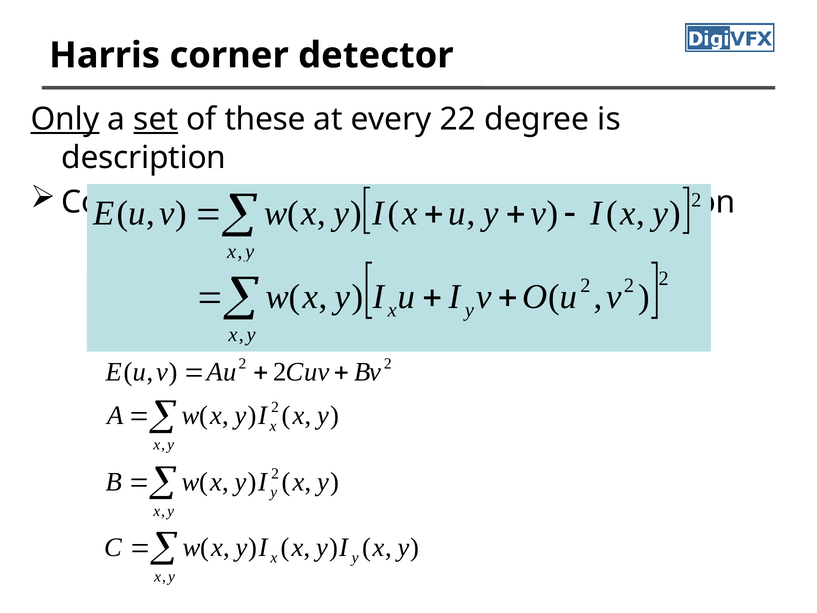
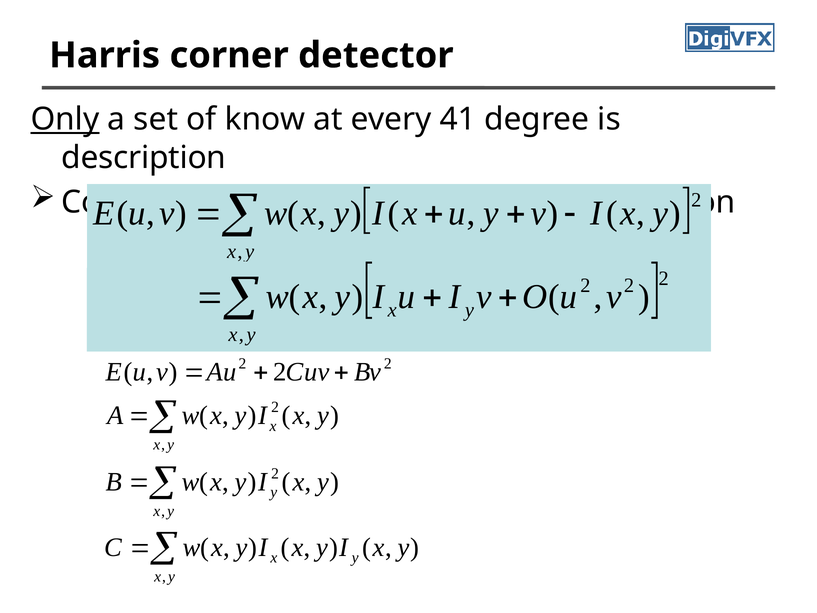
set underline: present -> none (156, 119)
these: these -> know (265, 119)
22: 22 -> 41 (458, 119)
